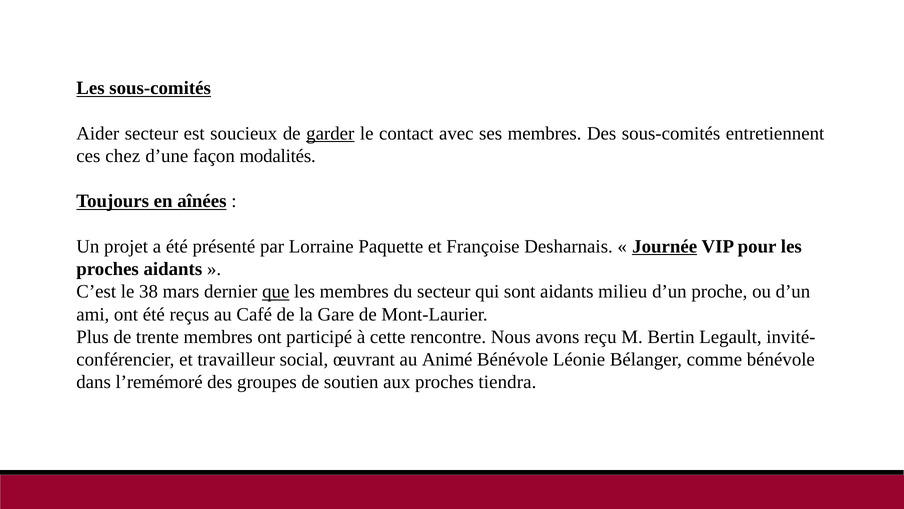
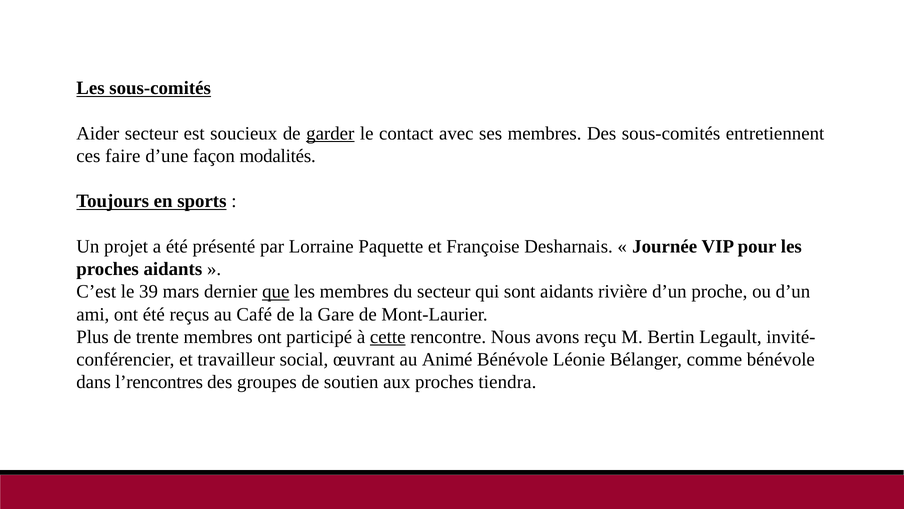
chez: chez -> faire (123, 156)
aînées: aînées -> sports (202, 201)
Journée underline: present -> none (665, 246)
38: 38 -> 39 (149, 291)
milieu: milieu -> rivière (623, 291)
cette underline: none -> present (388, 337)
l’remémoré: l’remémoré -> l’rencontres (159, 382)
